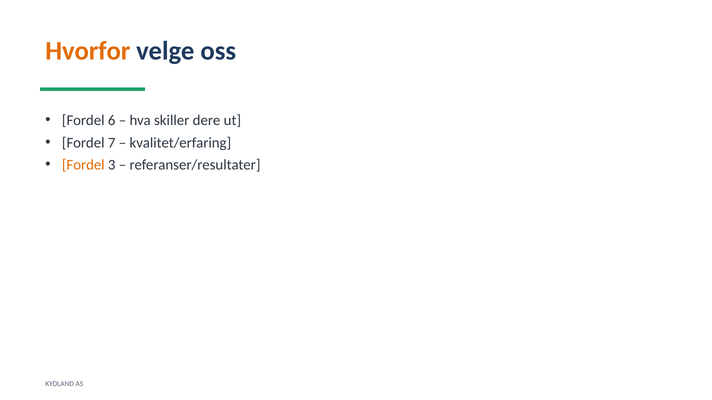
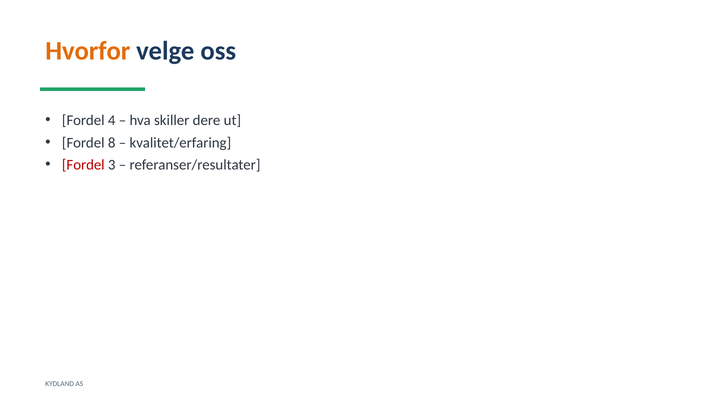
6: 6 -> 4 (112, 121)
7: 7 -> 8 (112, 143)
Fordel colour: orange -> red (83, 165)
